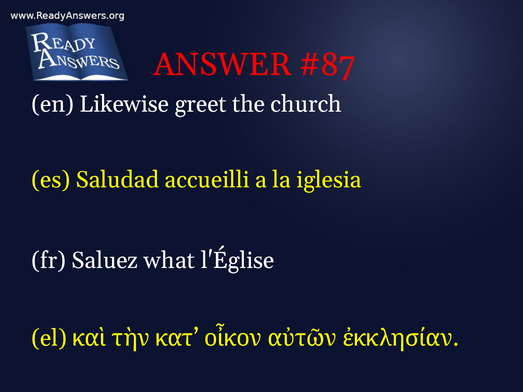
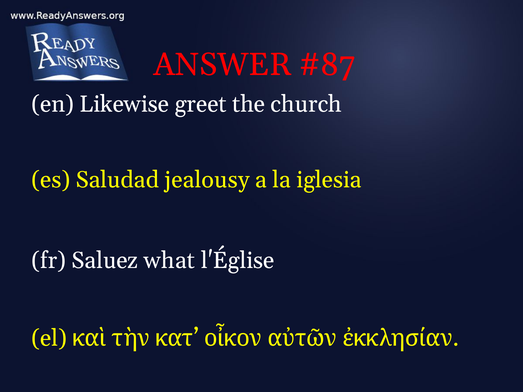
accueilli: accueilli -> jealousy (207, 180)
